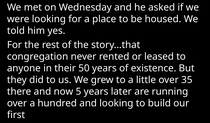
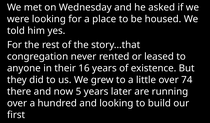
50: 50 -> 16 (84, 68)
35: 35 -> 74 (187, 80)
